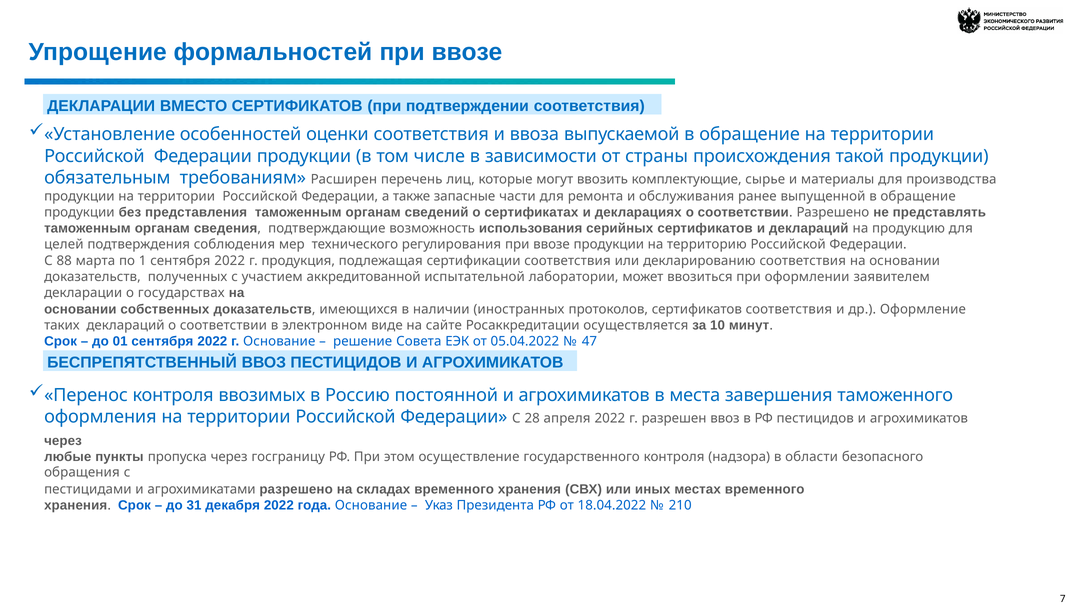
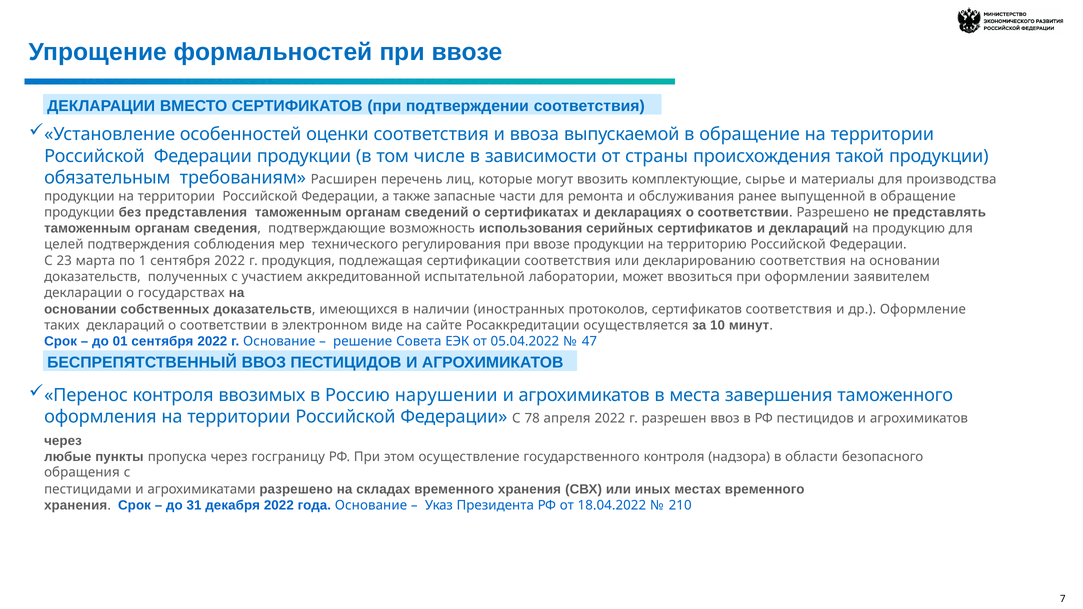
88: 88 -> 23 (64, 261)
постоянной: постоянной -> нарушении (446, 395)
28: 28 -> 78 (532, 419)
